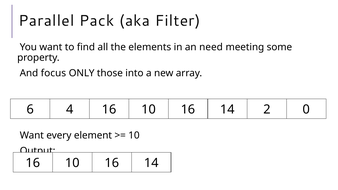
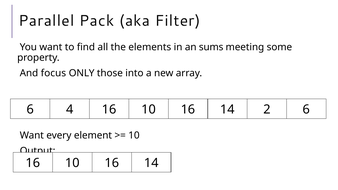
need: need -> sums (211, 47)
2 0: 0 -> 6 (306, 110)
